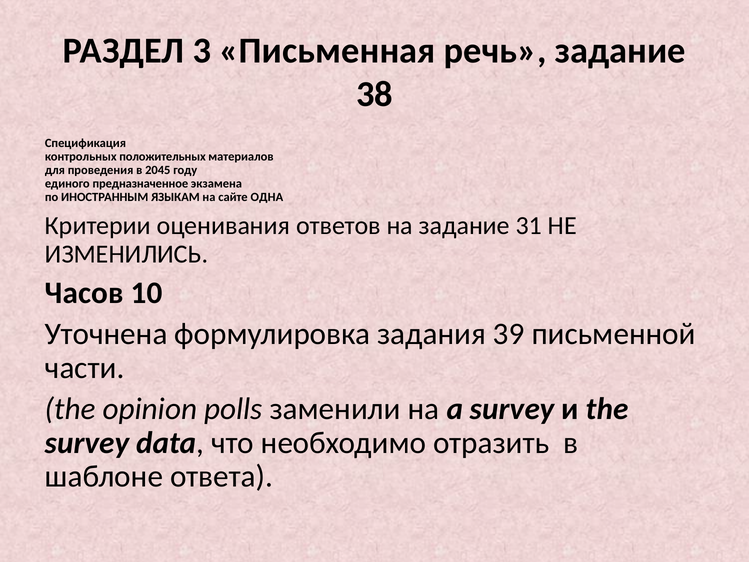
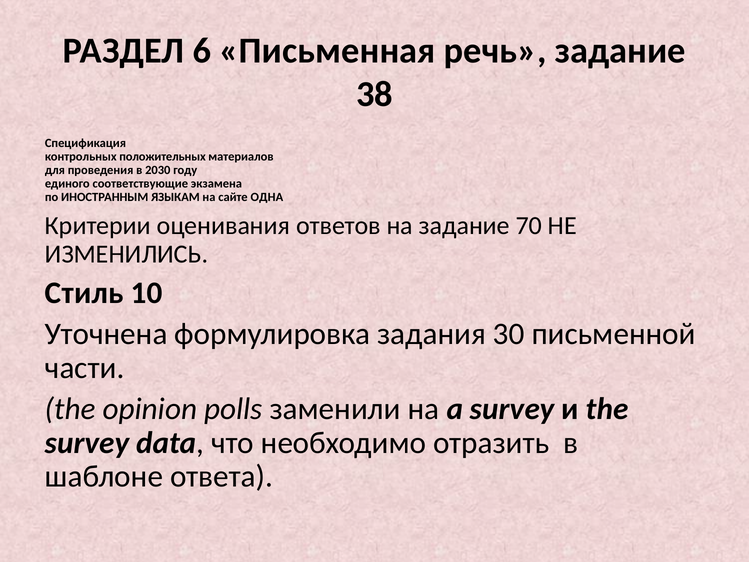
3: 3 -> 6 (202, 51)
2045: 2045 -> 2030 (158, 170)
предназначенное: предназначенное -> соответствующие (140, 184)
31: 31 -> 70 (529, 226)
Часов: Часов -> Стиль (84, 293)
39: 39 -> 30 (509, 334)
